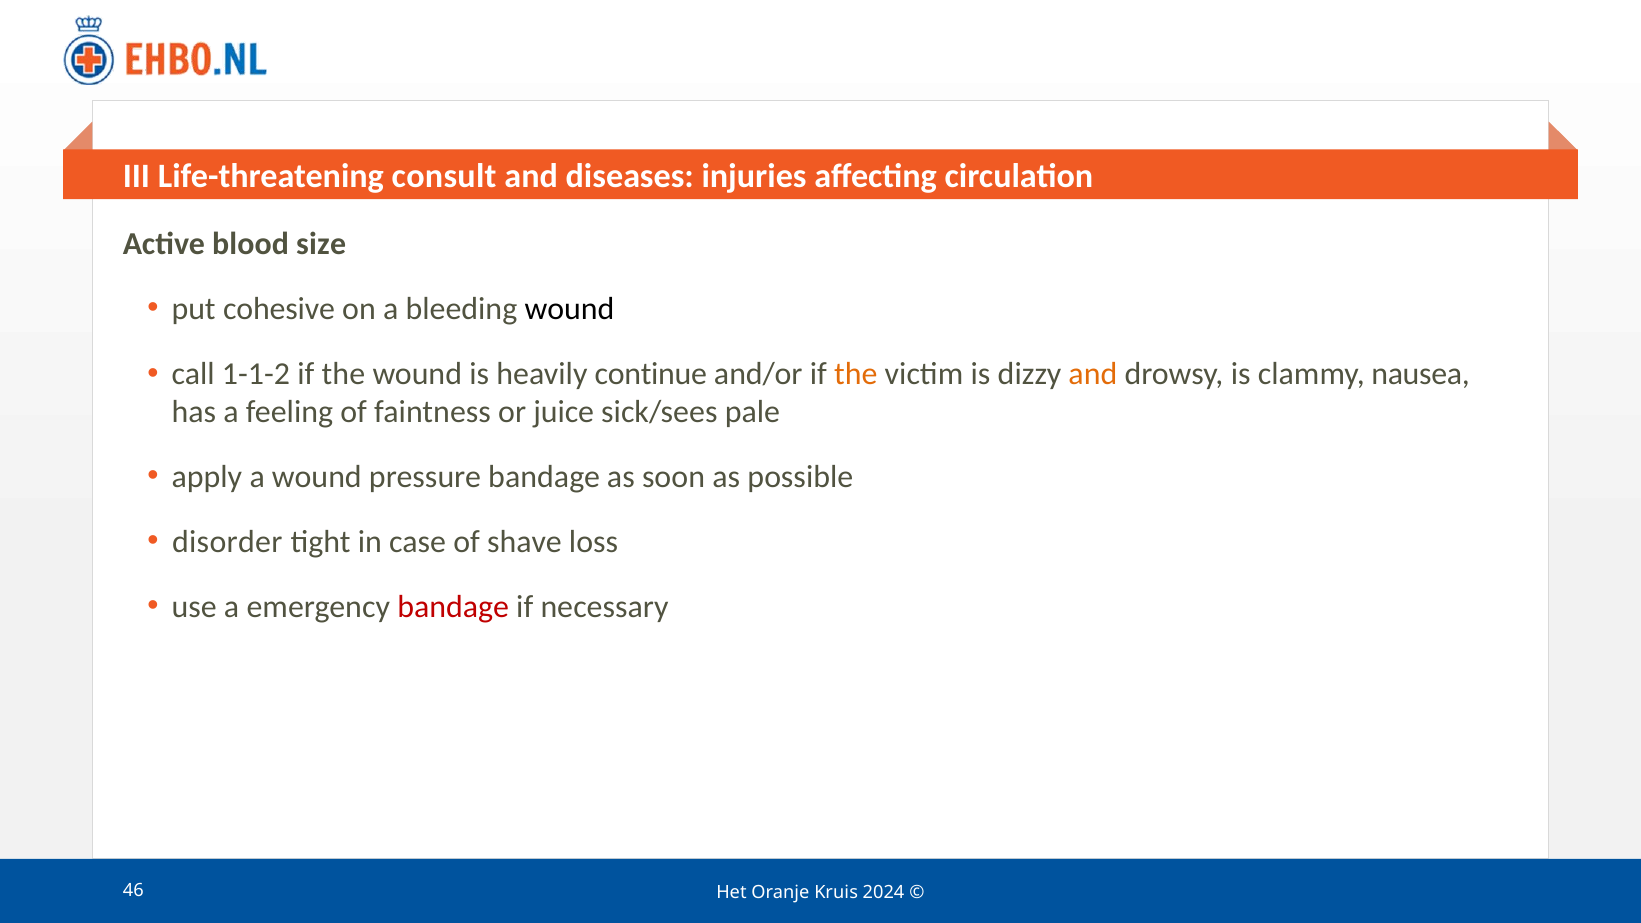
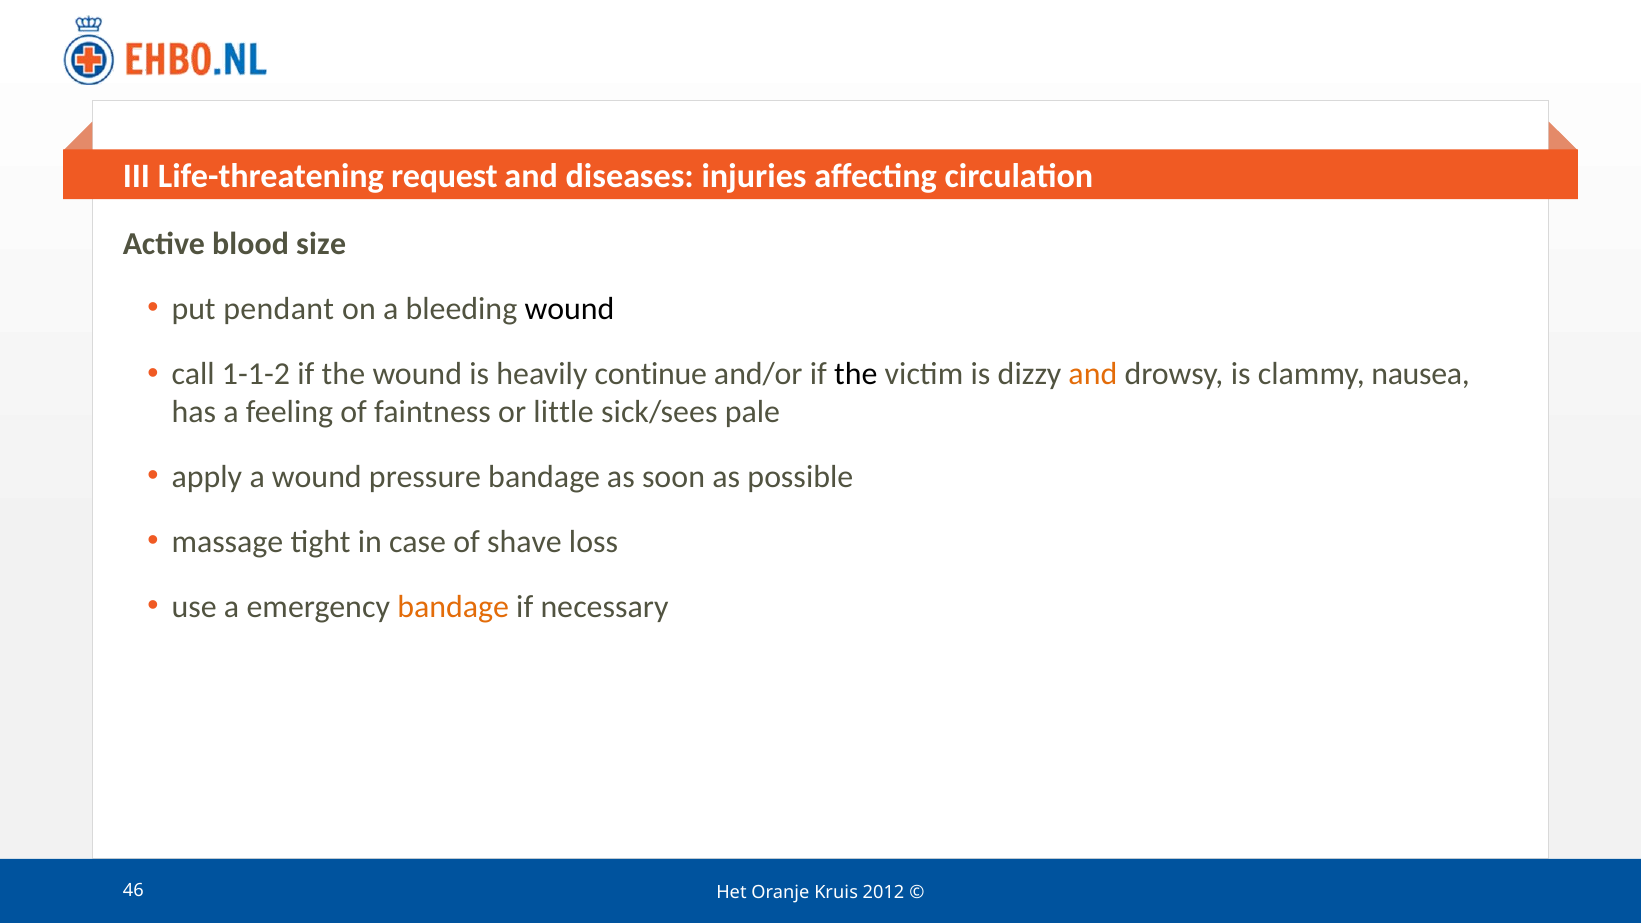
consult: consult -> request (444, 177)
cohesive: cohesive -> pendant (279, 309)
the colour: orange -> black (856, 374)
juice: juice -> little (564, 412)
disorder: disorder -> massage (227, 542)
bandage colour: red -> orange (453, 607)
2024: 2024 -> 2012 (884, 892)
